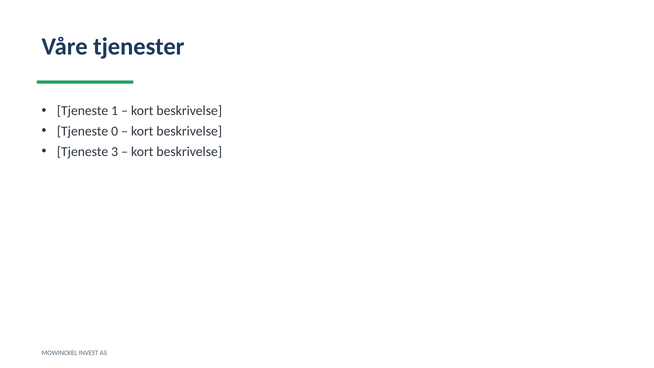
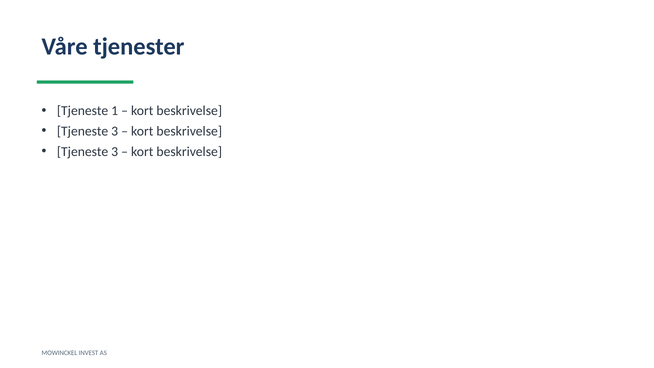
0: 0 -> 3 (115, 131)
